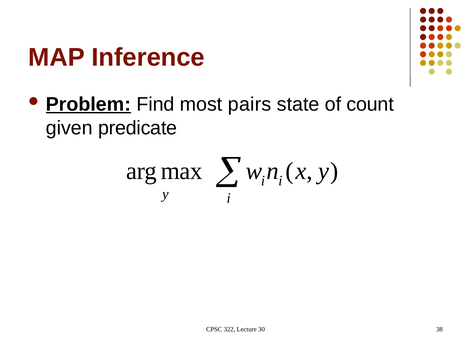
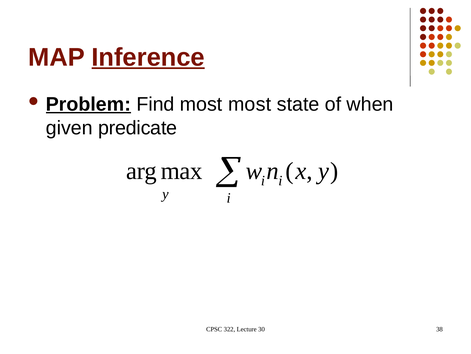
Inference underline: none -> present (148, 57)
most pairs: pairs -> most (250, 104)
count: count -> when (370, 104)
